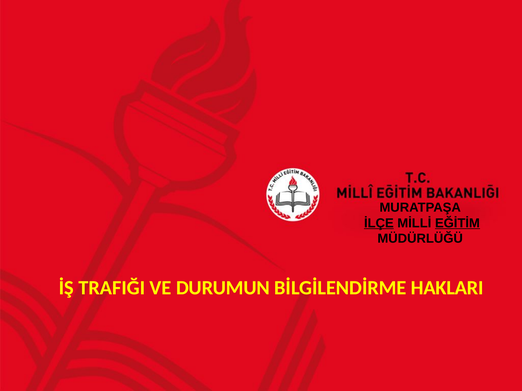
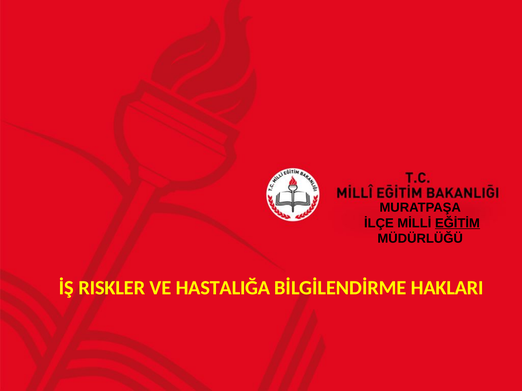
İLÇE underline: present -> none (379, 223)
TRAFIĞI: TRAFIĞI -> RISKLER (112, 288)
DURUMUN: DURUMUN -> HASTALIĞA (223, 288)
